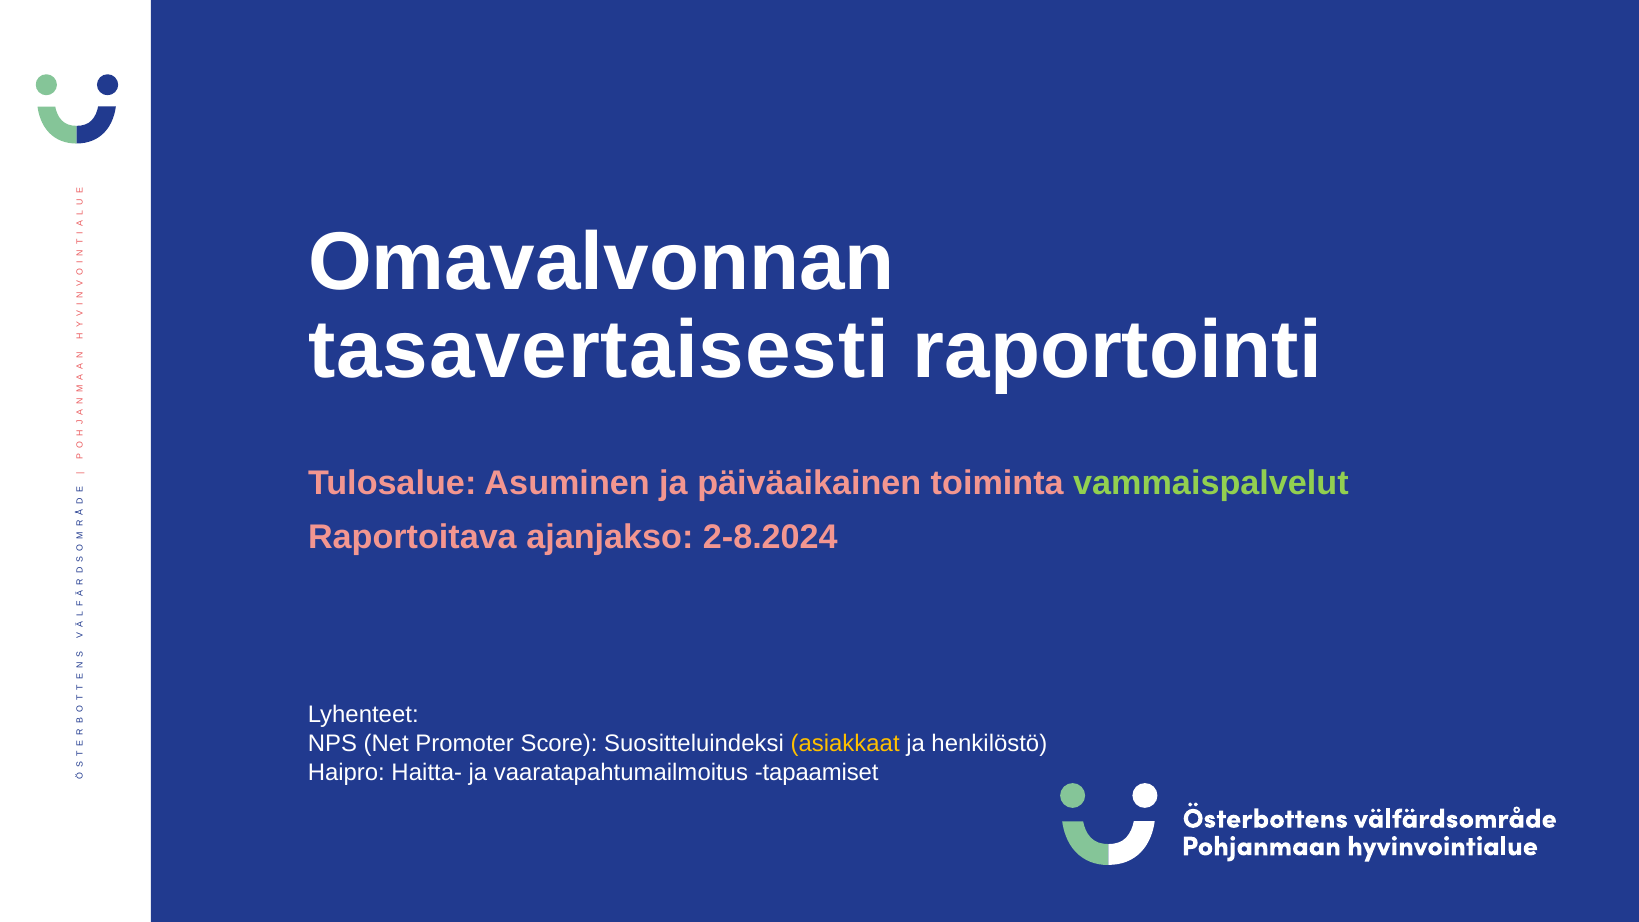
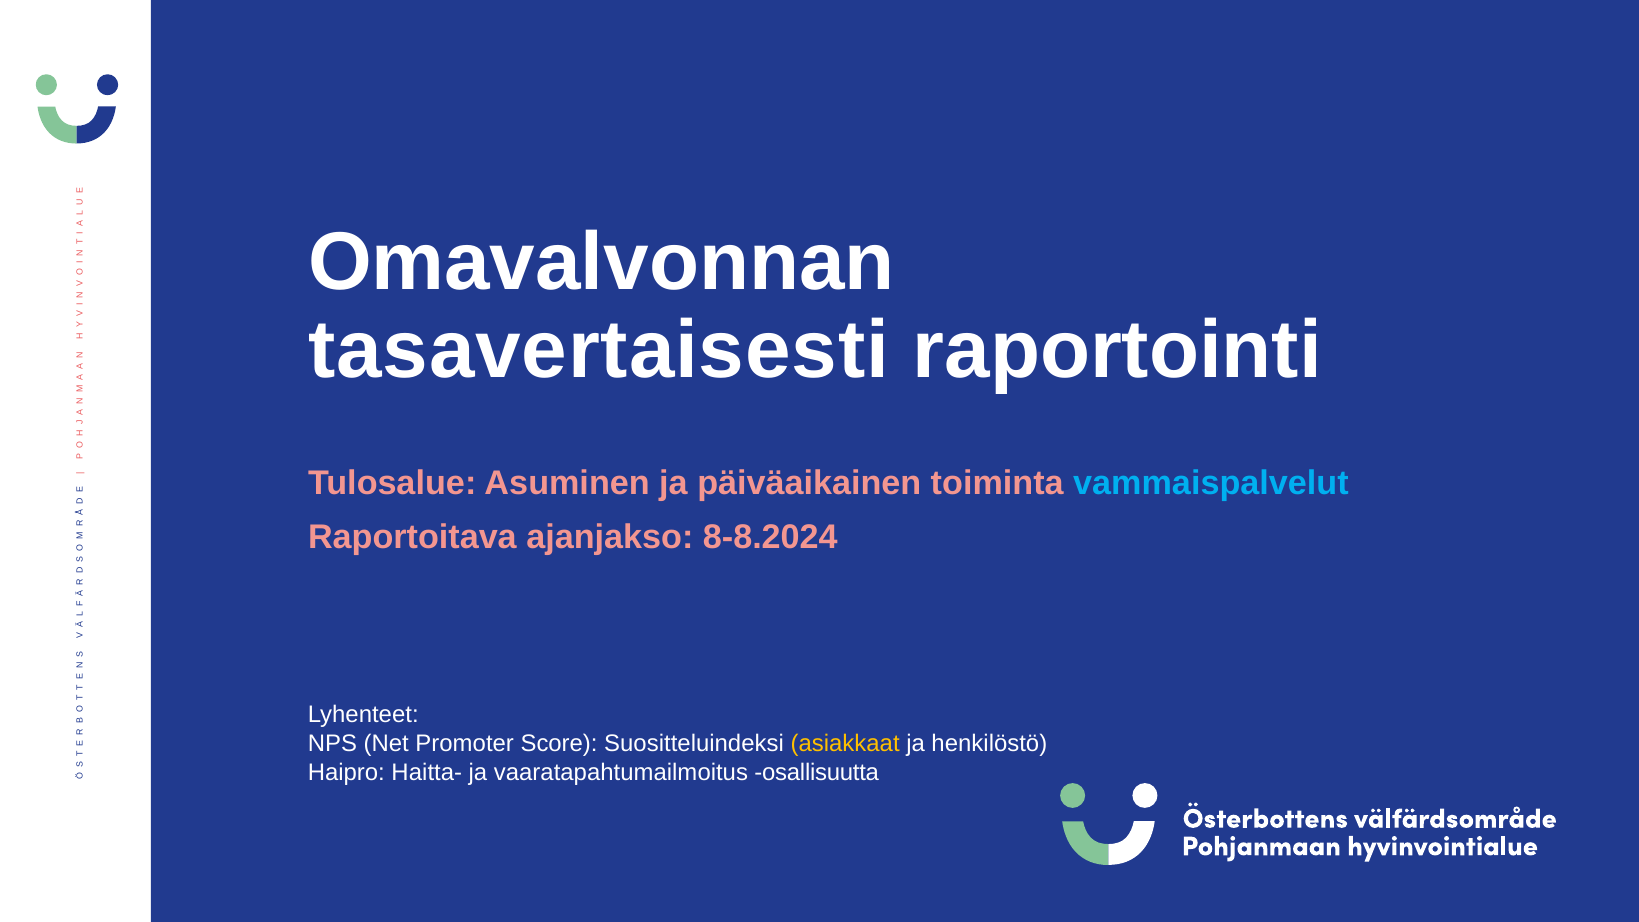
vammaispalvelut colour: light green -> light blue (1211, 483)
2-8.2024: 2-8.2024 -> 8-8.2024 (770, 537)
tapaamiset: tapaamiset -> osallisuutta (817, 772)
